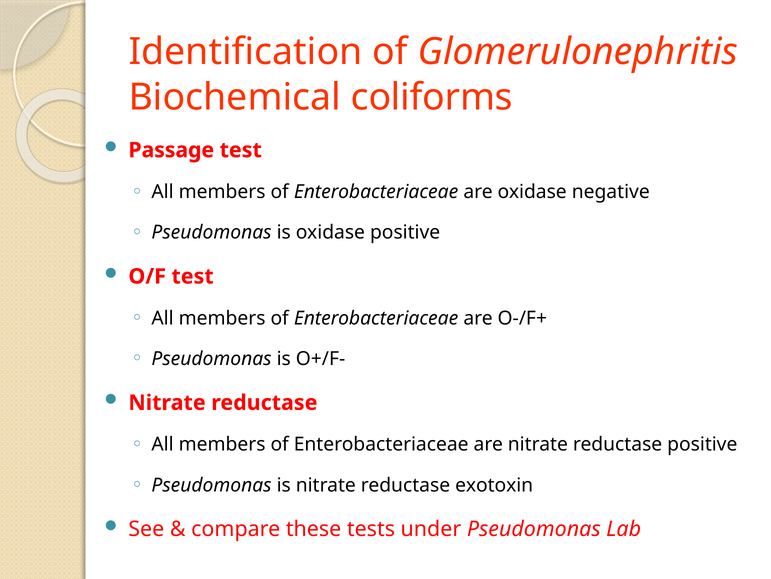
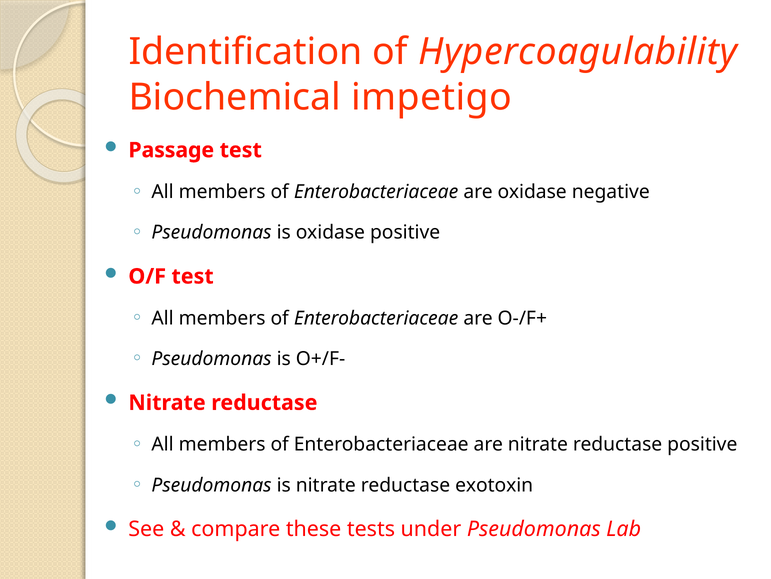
Glomerulonephritis: Glomerulonephritis -> Hypercoagulability (578, 52)
coliforms: coliforms -> impetigo (432, 97)
